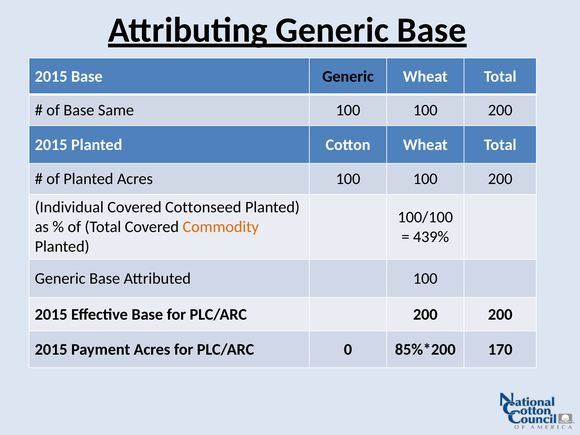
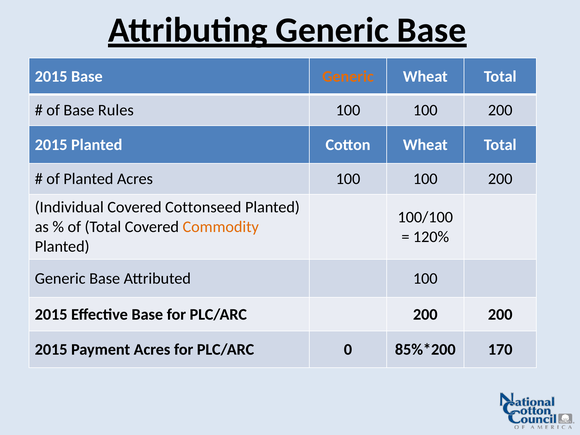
Generic colour: black -> orange (348, 76)
Same: Same -> Rules (116, 110)
439%: 439% -> 120% (431, 237)
